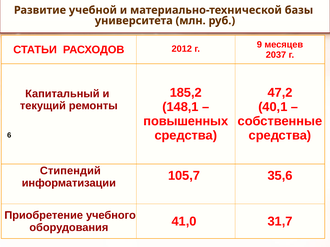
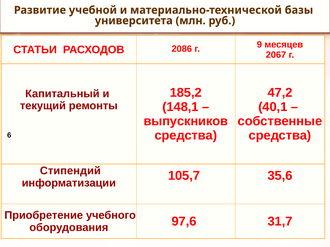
2012: 2012 -> 2086 (182, 49)
2037: 2037 -> 2067 (276, 55)
повышенных: повышенных -> выпускников (186, 121)
41,0: 41,0 -> 97,6 (184, 222)
